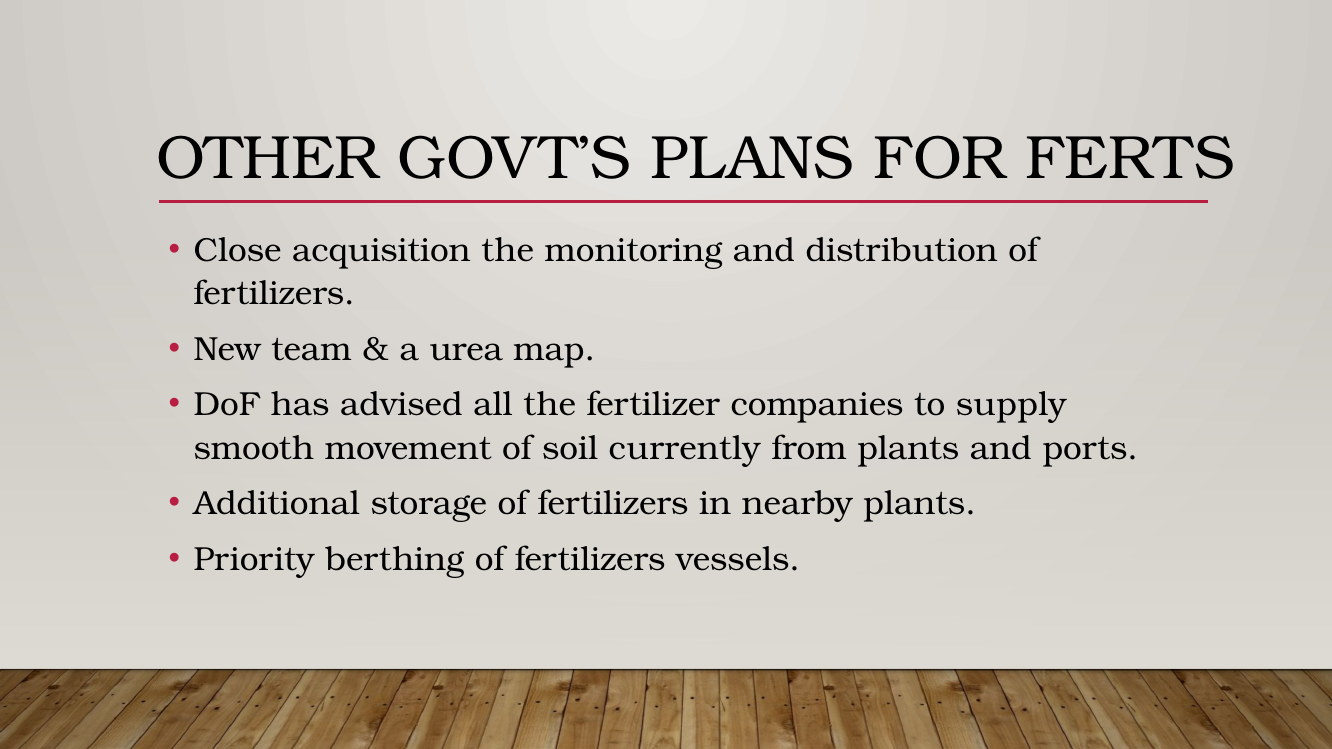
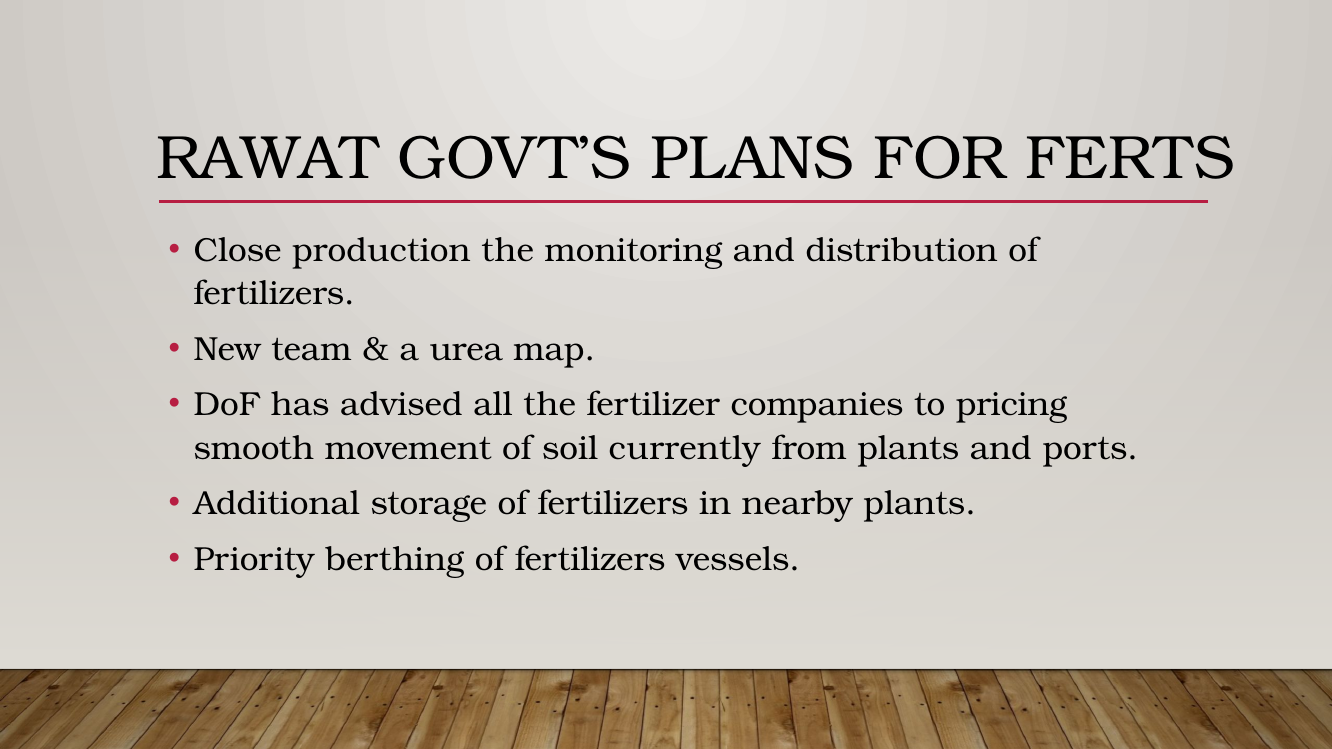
OTHER: OTHER -> RAWAT (267, 159)
acquisition: acquisition -> production (381, 251)
supply: supply -> pricing (1012, 405)
